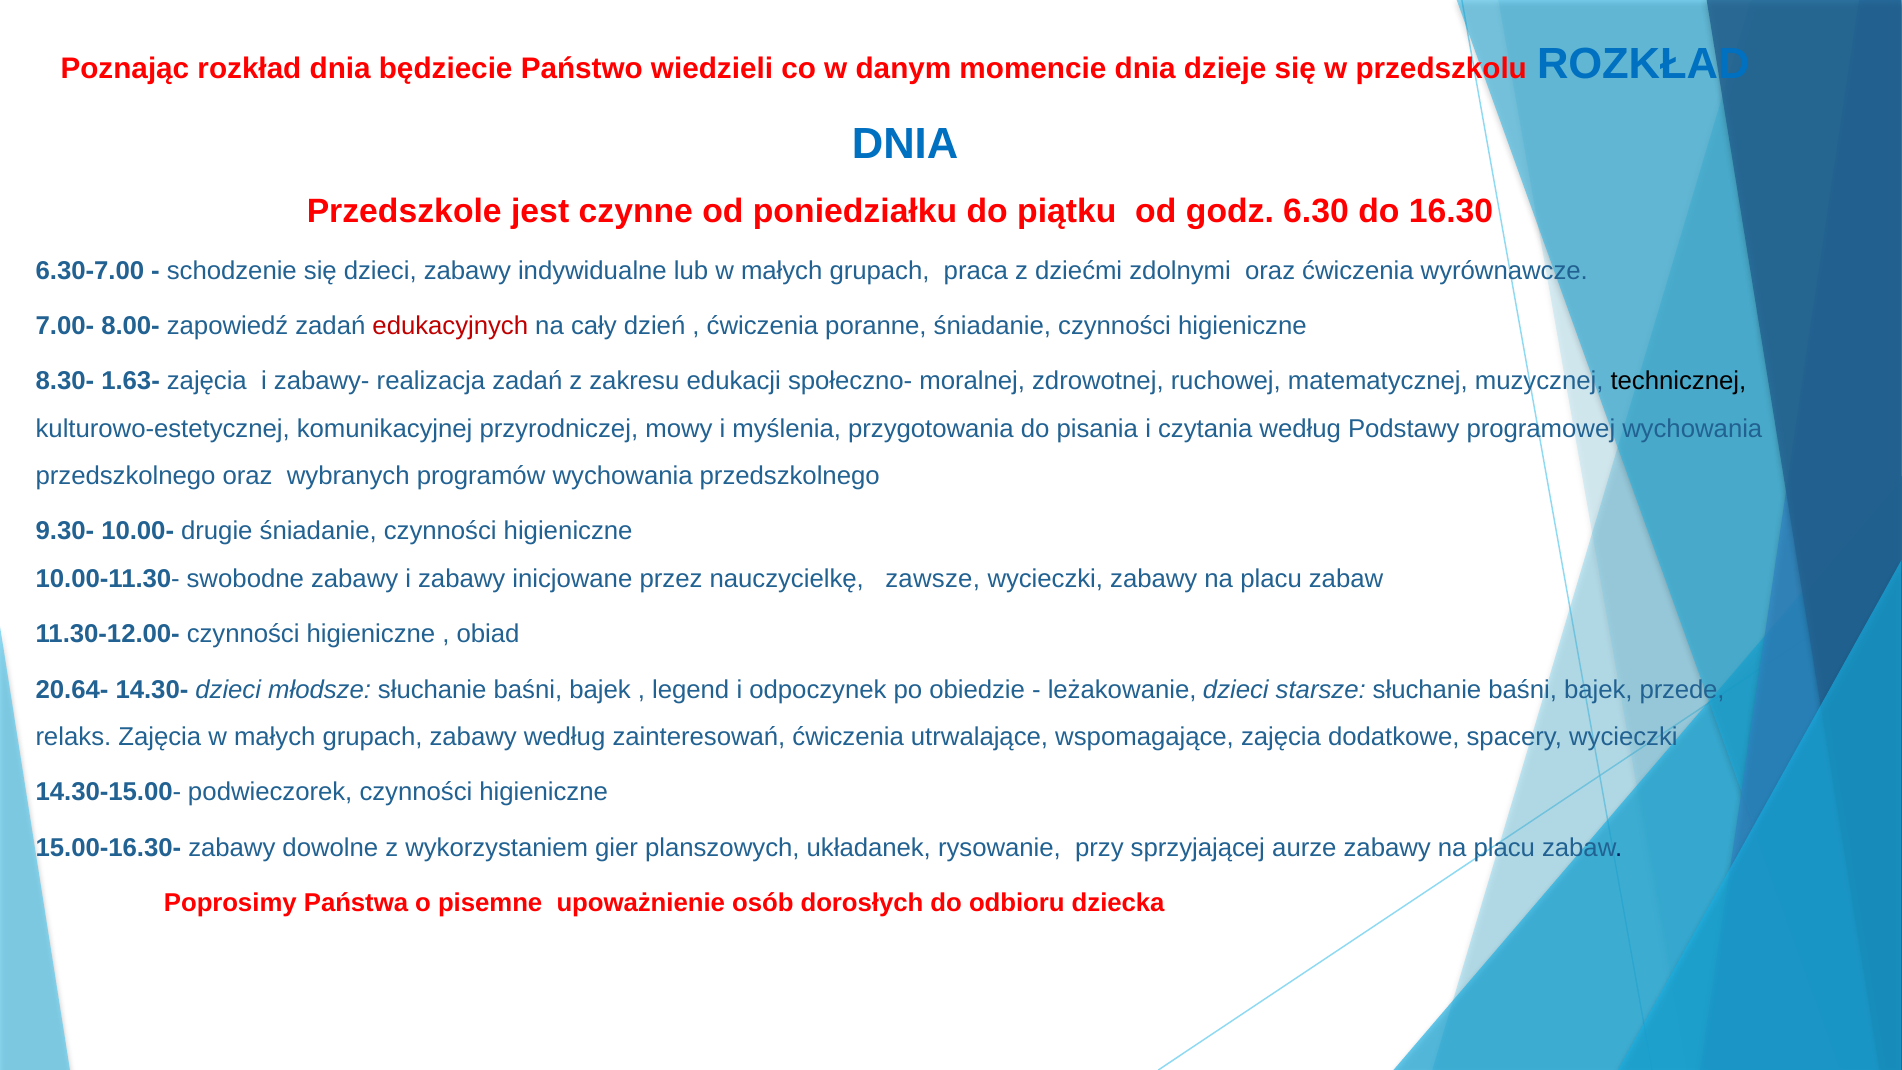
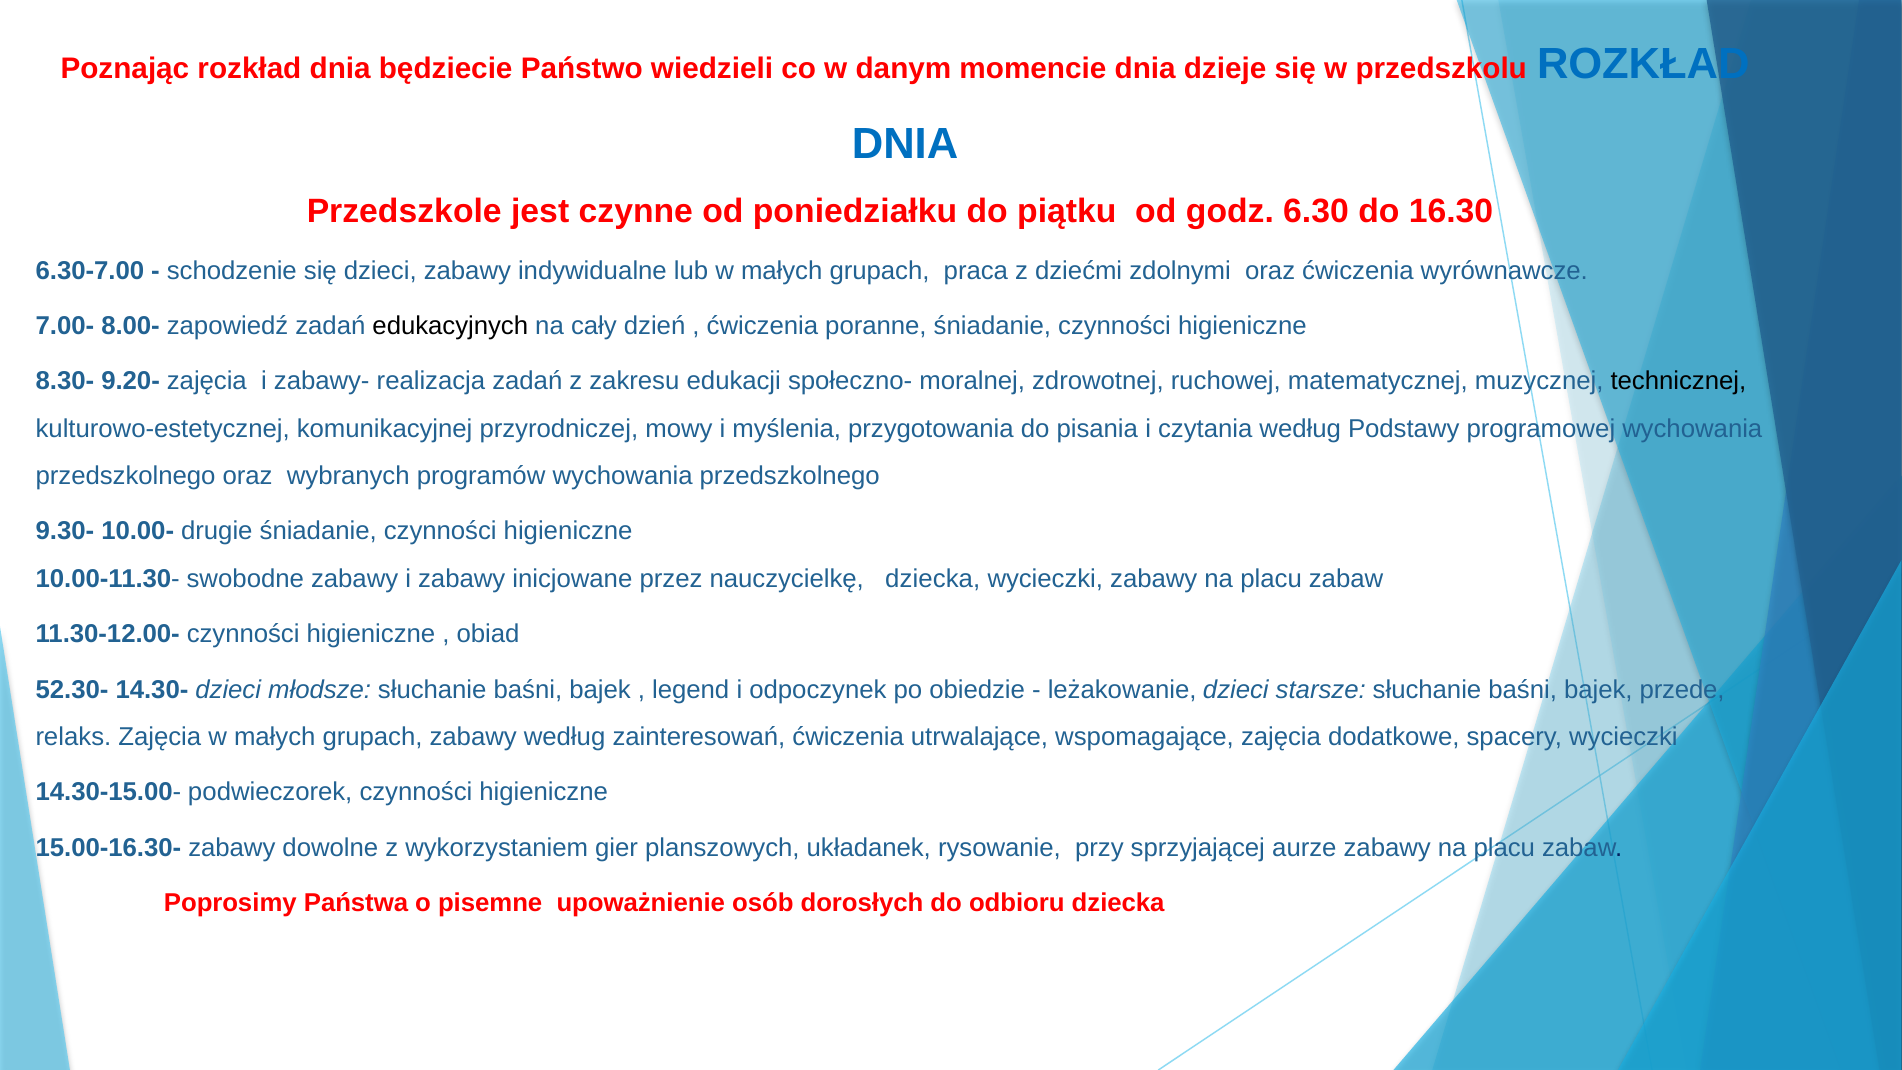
edukacyjnych colour: red -> black (450, 326)
1.63-: 1.63- -> 9.20- (131, 381)
nauczycielkę zawsze: zawsze -> dziecka (933, 579)
20.64-: 20.64- -> 52.30- (72, 690)
